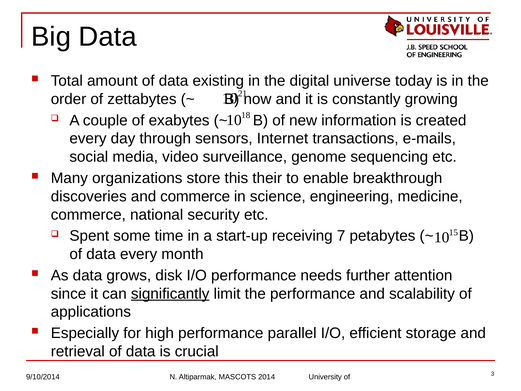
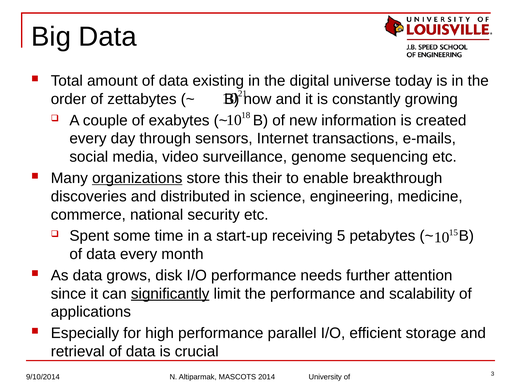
organizations underline: none -> present (137, 178)
and commerce: commerce -> distributed (195, 196)
7: 7 -> 5 (341, 236)
